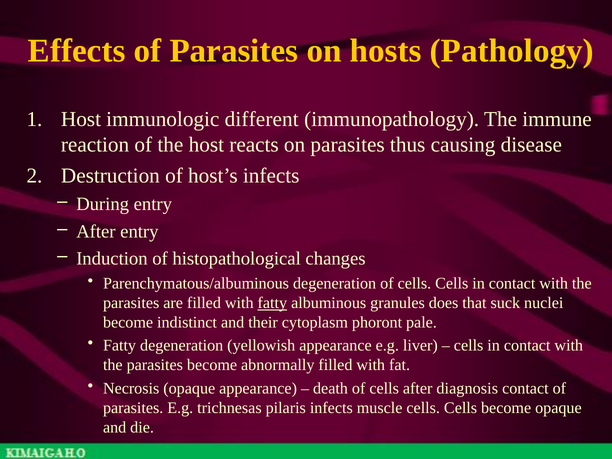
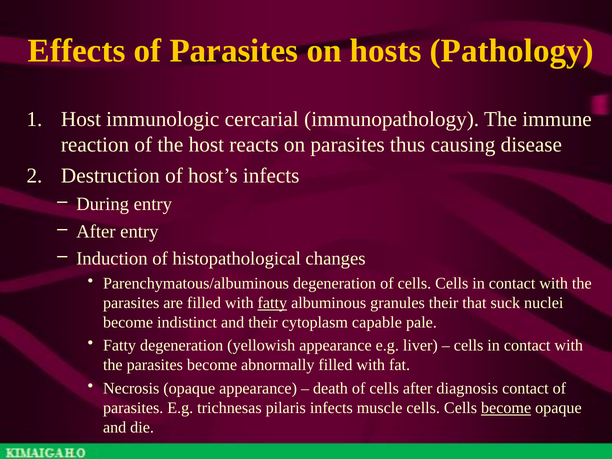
different: different -> cercarial (262, 119)
granules does: does -> their (444, 303)
phoront: phoront -> capable (377, 322)
become underline: none -> present (506, 408)
